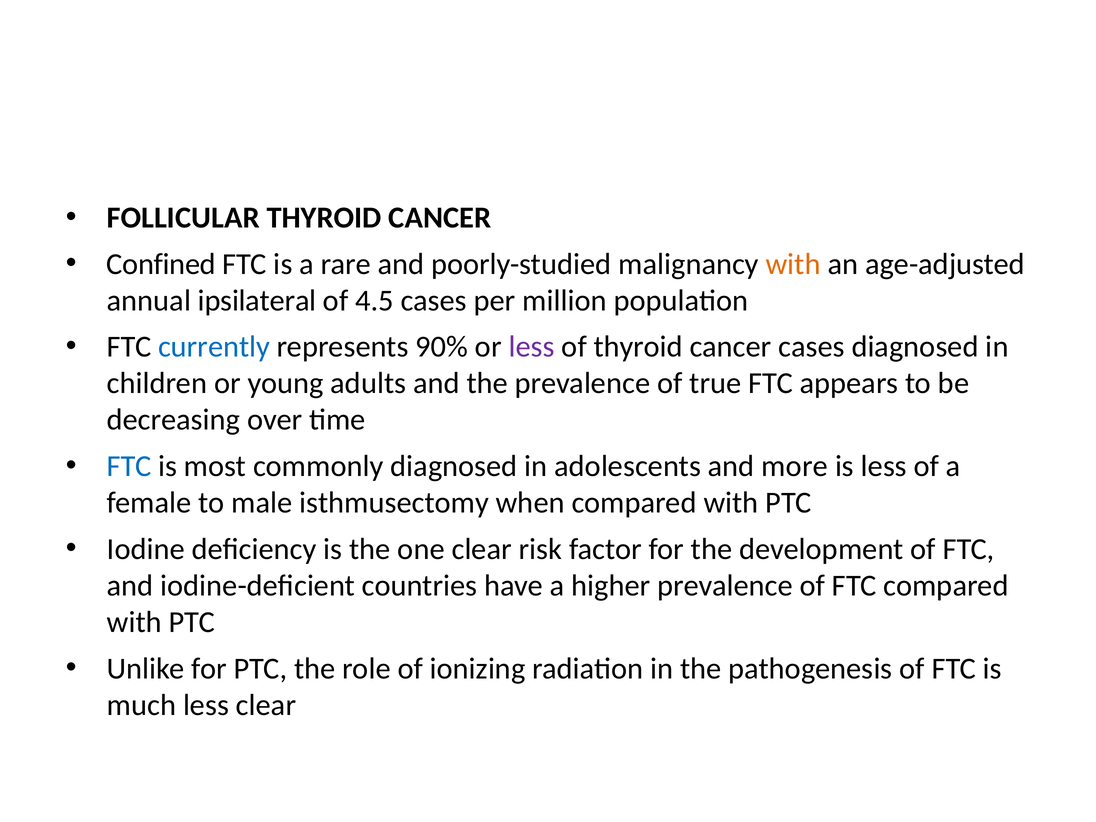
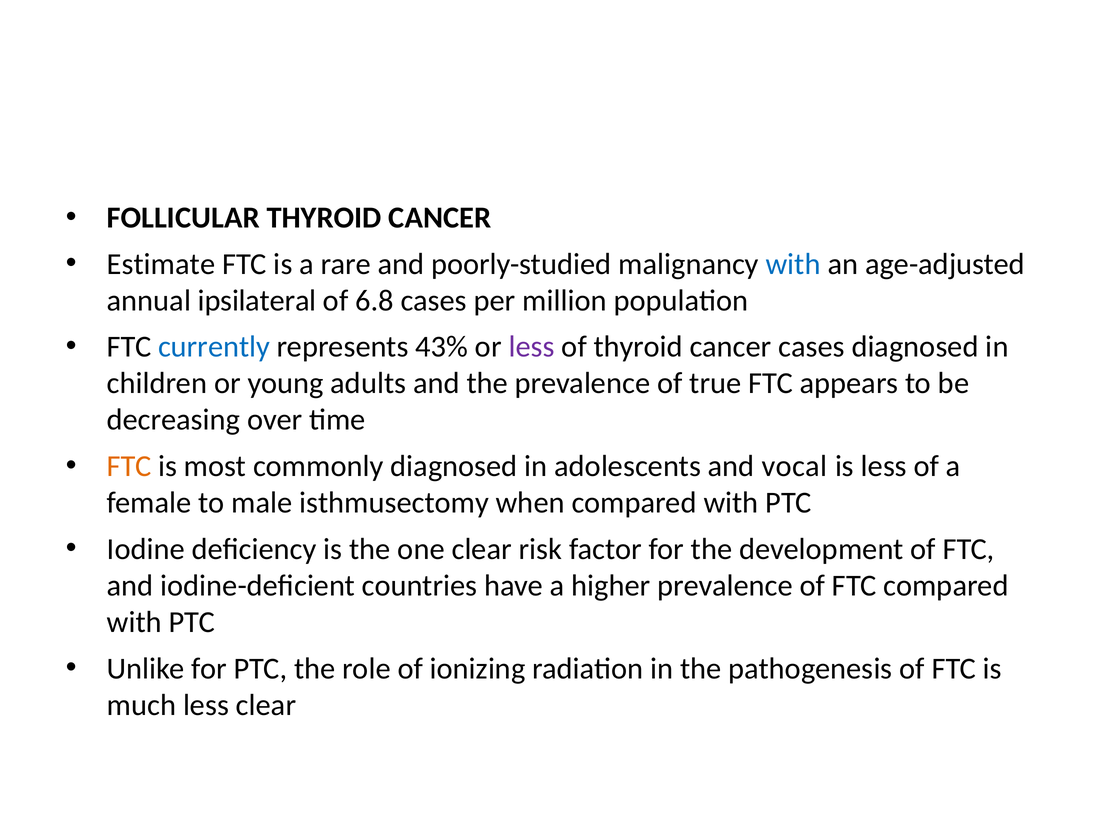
Confined: Confined -> Estimate (161, 264)
with colour: orange -> blue (793, 264)
4.5: 4.5 -> 6.8 (375, 301)
90%: 90% -> 43% (442, 347)
FTC colour: blue -> orange (129, 466)
more: more -> vocal (795, 466)
